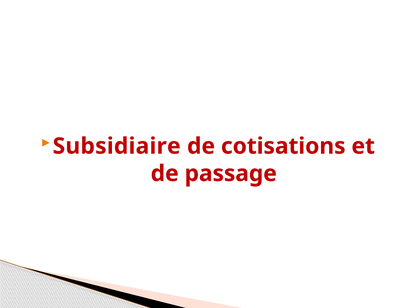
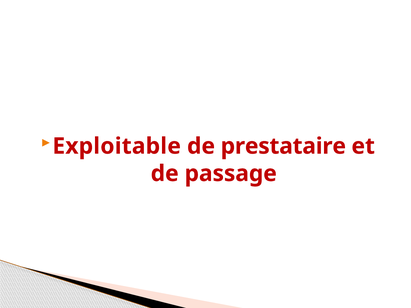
Subsidiaire: Subsidiaire -> Exploitable (117, 146)
cotisations: cotisations -> prestataire (283, 146)
